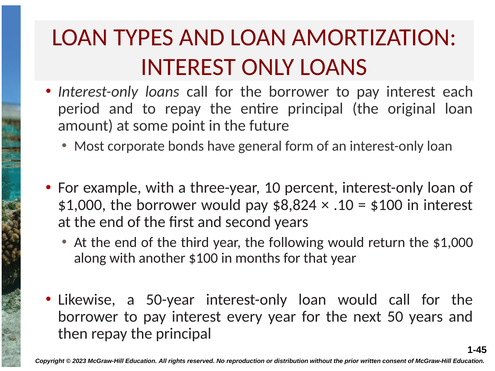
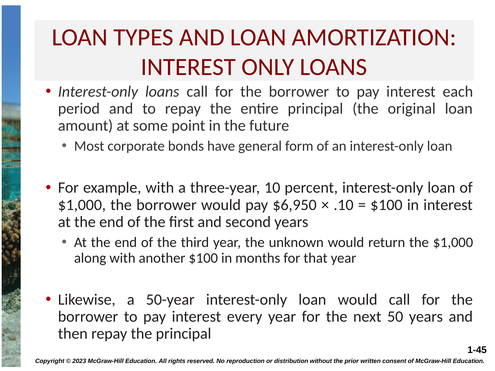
$8,824: $8,824 -> $6,950 (295, 205)
following: following -> unknown (296, 243)
